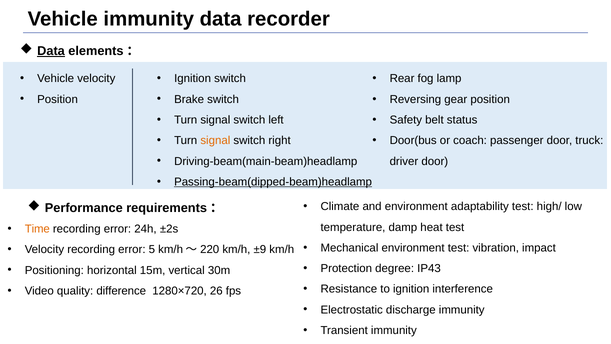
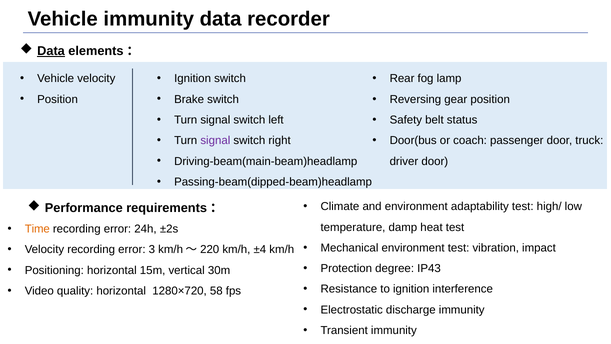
signal colour: orange -> purple (215, 140)
Passing-beam(dipped-beam)headlamp underline: present -> none (273, 182)
5: 5 -> 3 (152, 249)
±9: ±9 -> ±4 (260, 249)
quality difference: difference -> horizontal (121, 291)
26: 26 -> 58 (216, 291)
